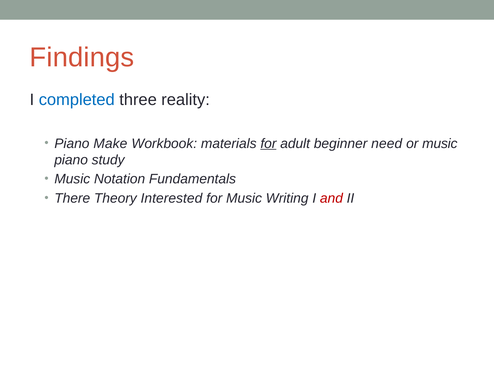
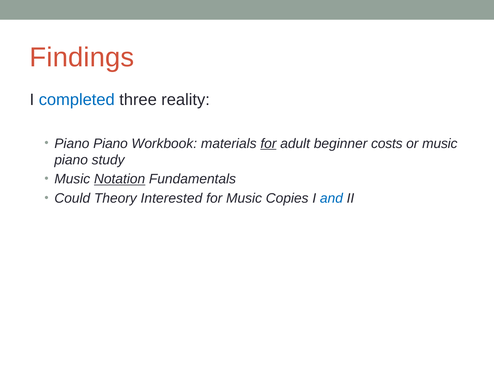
Piano Make: Make -> Piano (110, 144)
need: need -> costs (387, 144)
Notation underline: none -> present (120, 179)
There: There -> Could (72, 199)
Writing: Writing -> Copies (287, 199)
and colour: red -> blue (331, 199)
